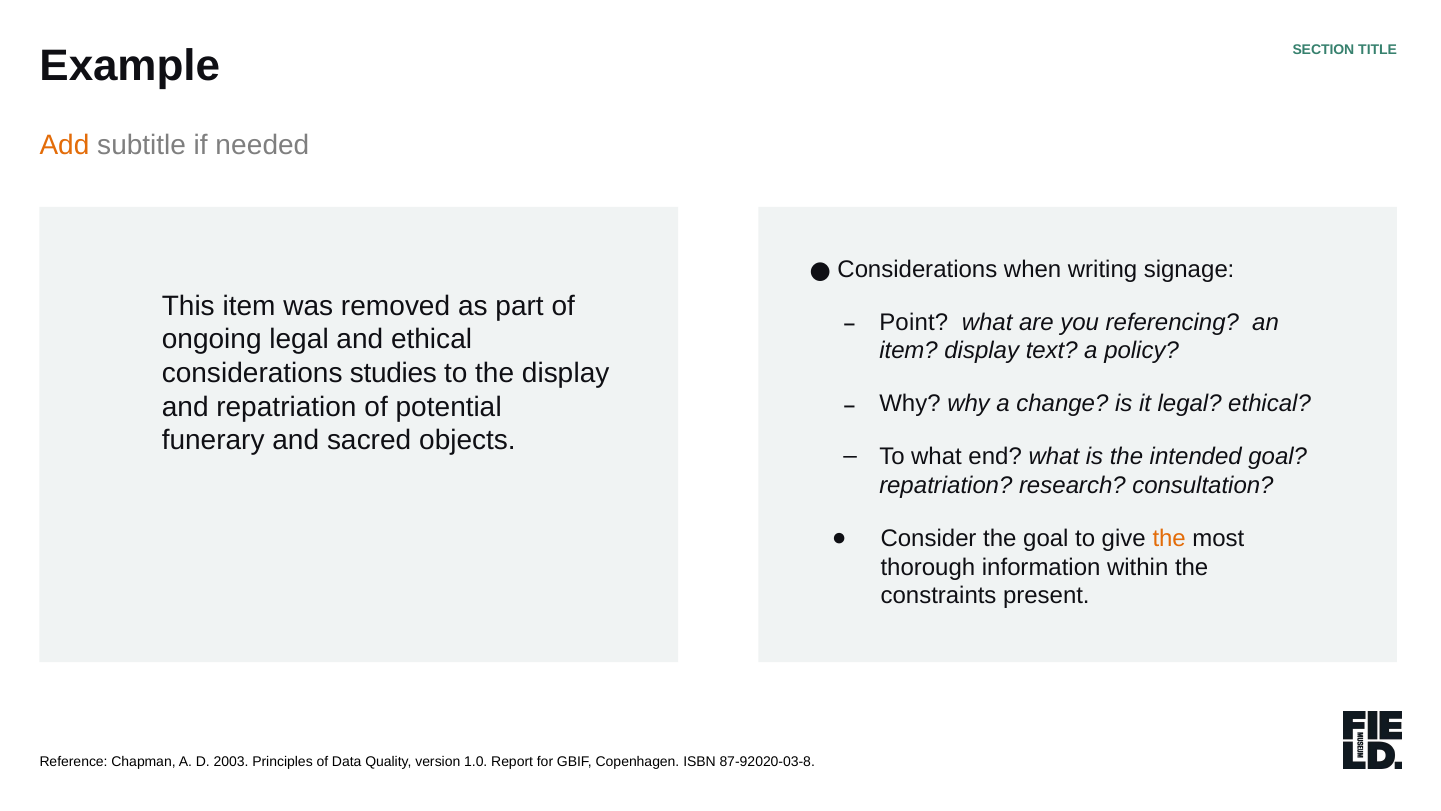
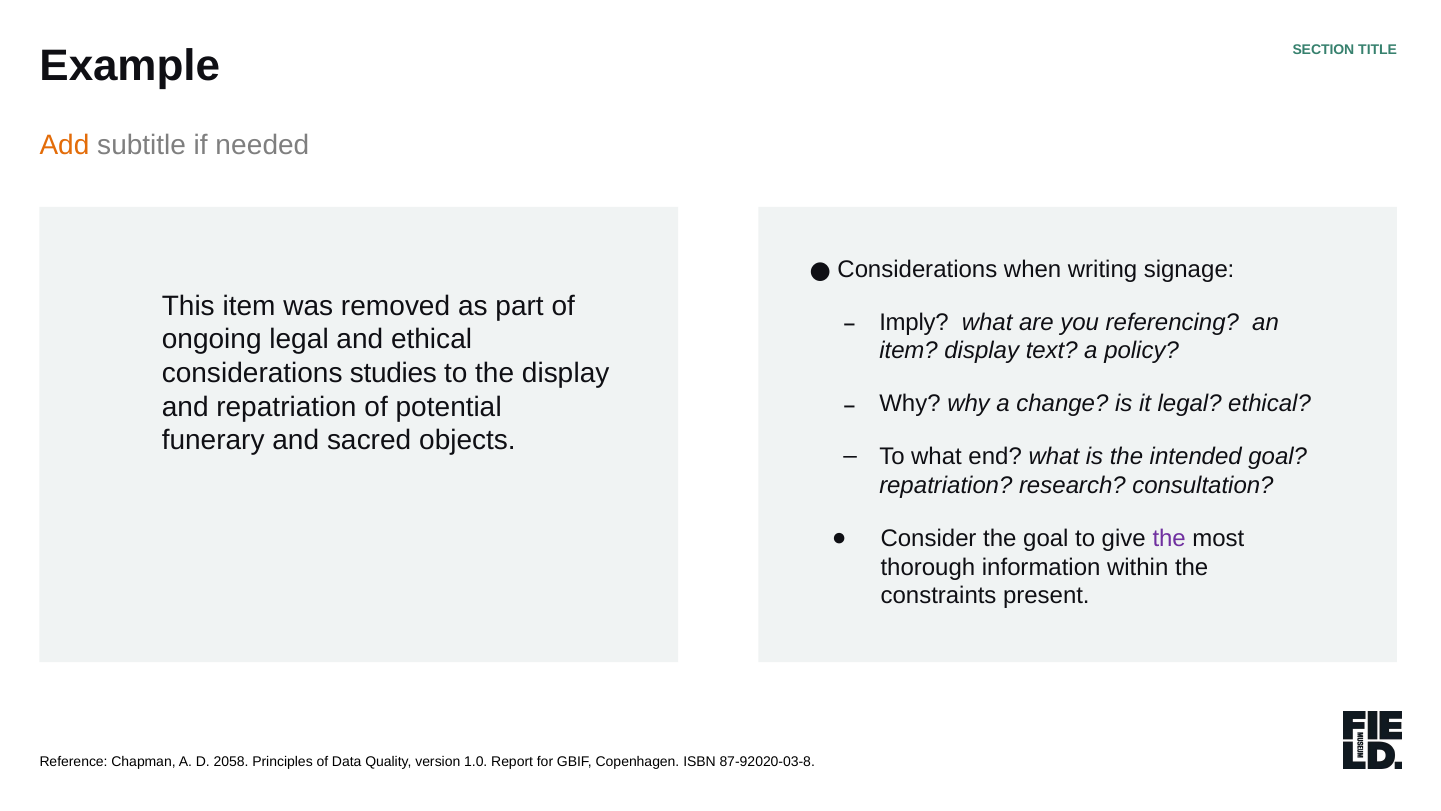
Point: Point -> Imply (914, 322)
the colour: orange -> purple (1169, 538)
2003: 2003 -> 2058 (231, 761)
